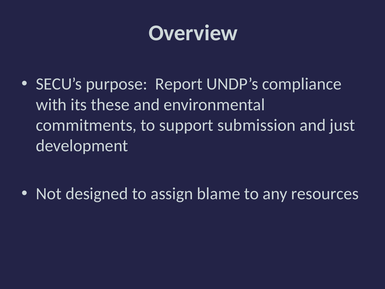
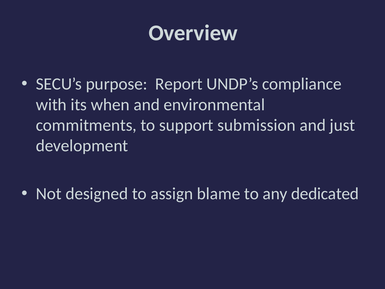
these: these -> when (110, 105)
resources: resources -> dedicated (325, 194)
